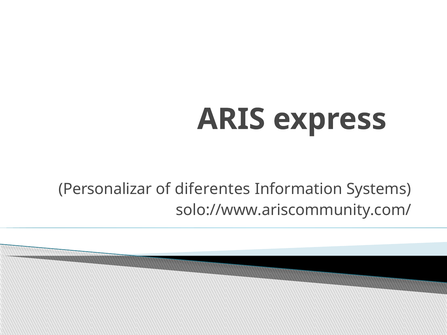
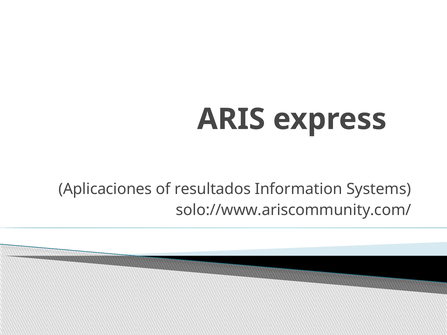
Personalizar: Personalizar -> Aplicaciones (105, 189)
diferentes: diferentes -> resultados (213, 189)
